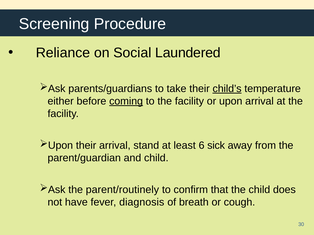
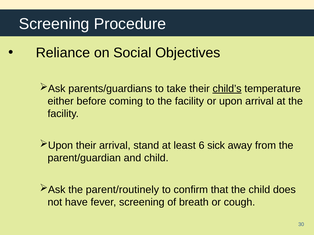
Laundered: Laundered -> Objectives (188, 53)
coming underline: present -> none (126, 101)
fever diagnosis: diagnosis -> screening (142, 203)
